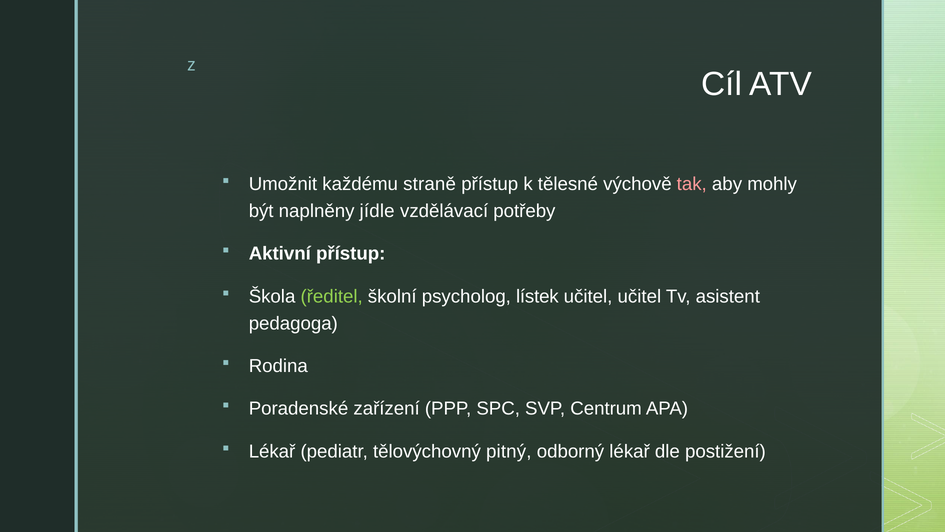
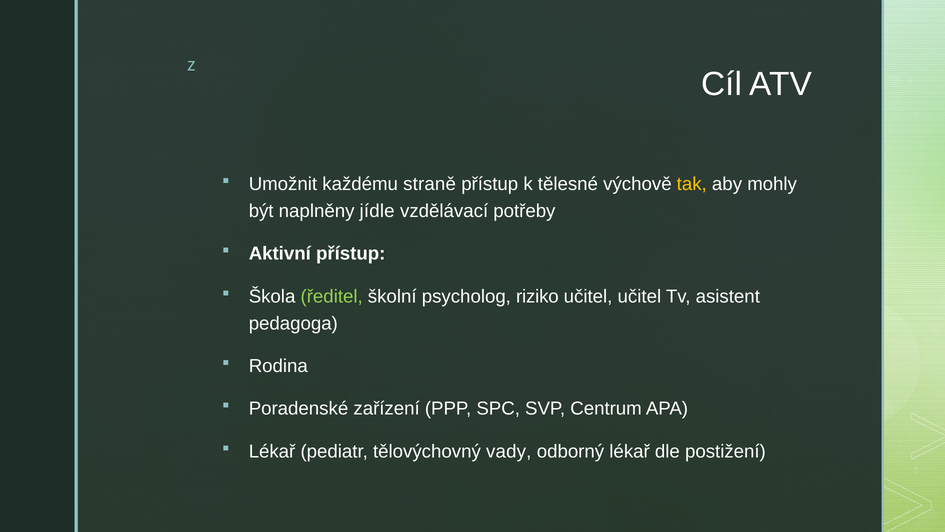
tak colour: pink -> yellow (692, 184)
lístek: lístek -> riziko (537, 296)
pitný: pitný -> vady (509, 451)
